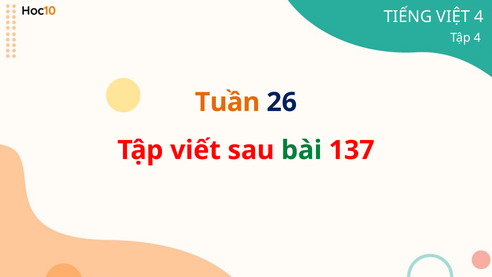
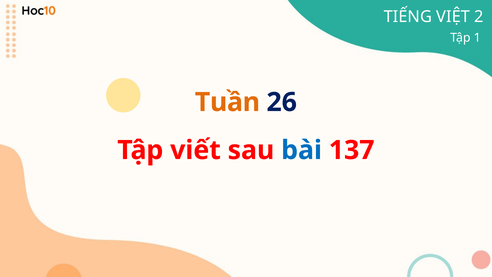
VIỆT 4: 4 -> 2 (479, 17)
Tập 4: 4 -> 1 (477, 38)
bài colour: green -> blue (302, 150)
